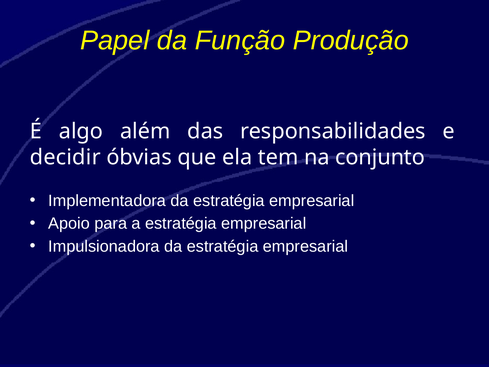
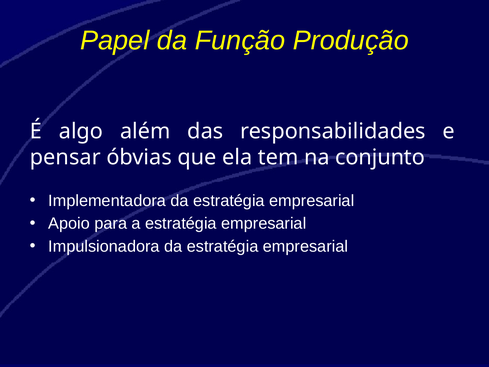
decidir: decidir -> pensar (65, 157)
